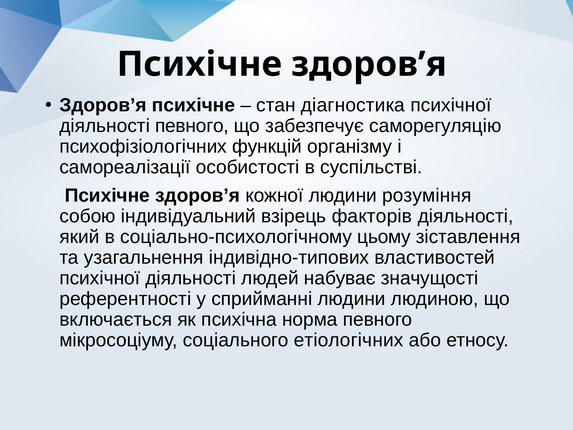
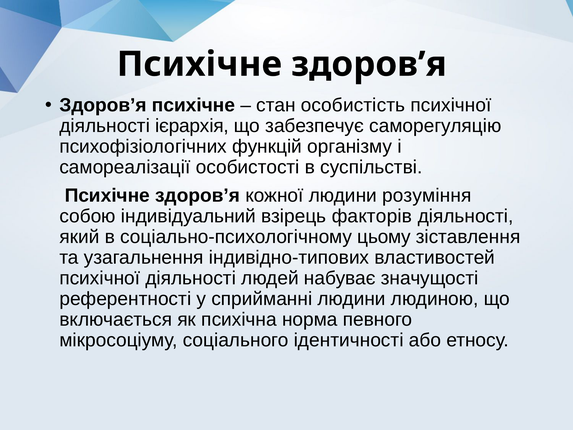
діагностика: діагностика -> особистість (353, 105)
діяльності певного: певного -> ієрархія (192, 126)
етіологічних: етіологічних -> ідентичності (349, 340)
